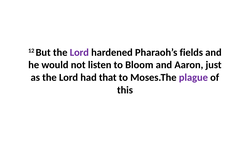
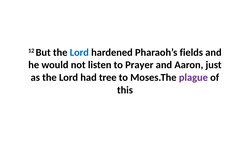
Lord colour: purple -> blue (79, 52)
Bloom: Bloom -> Prayer (139, 65)
that: that -> tree (108, 77)
